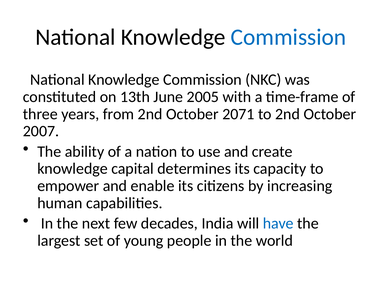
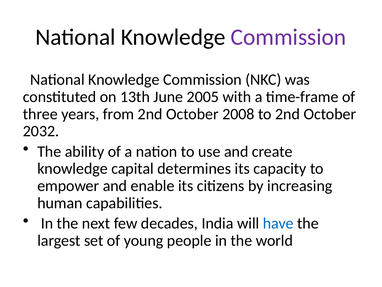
Commission colour: blue -> purple (288, 37)
2071: 2071 -> 2008 (238, 114)
2007: 2007 -> 2032 (41, 131)
